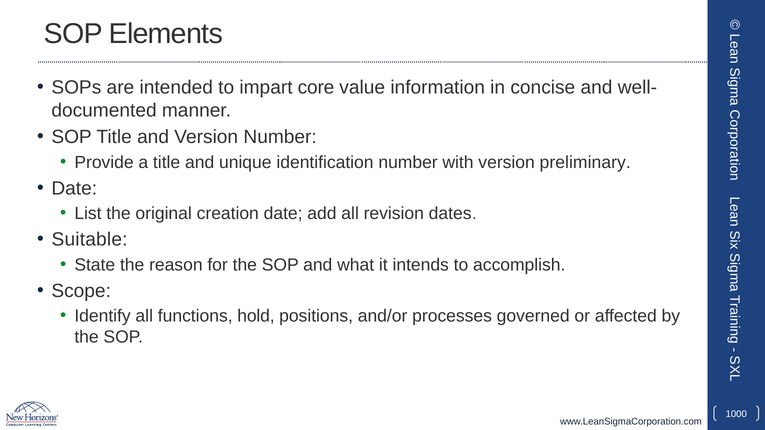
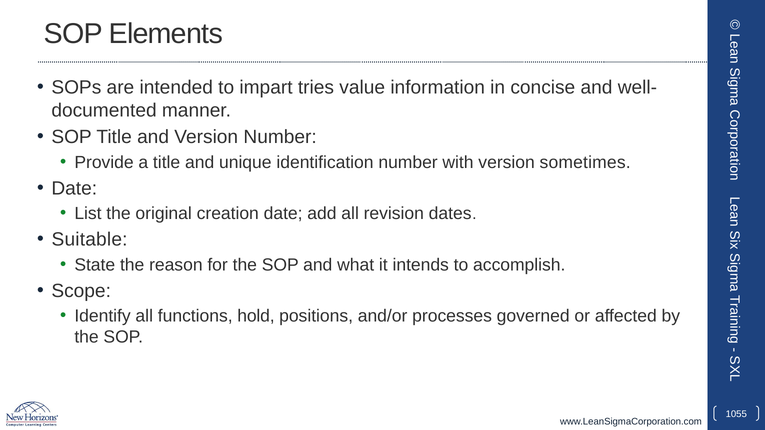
core: core -> tries (316, 87)
preliminary: preliminary -> sometimes (585, 162)
1000: 1000 -> 1055 (736, 414)
